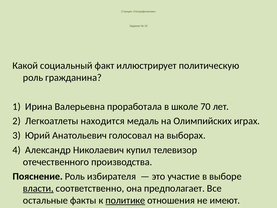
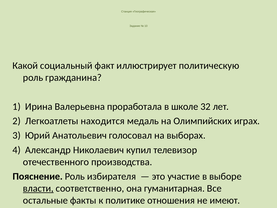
70: 70 -> 32 (206, 106)
предполагает: предполагает -> гуманитарная (174, 188)
политике underline: present -> none (125, 200)
